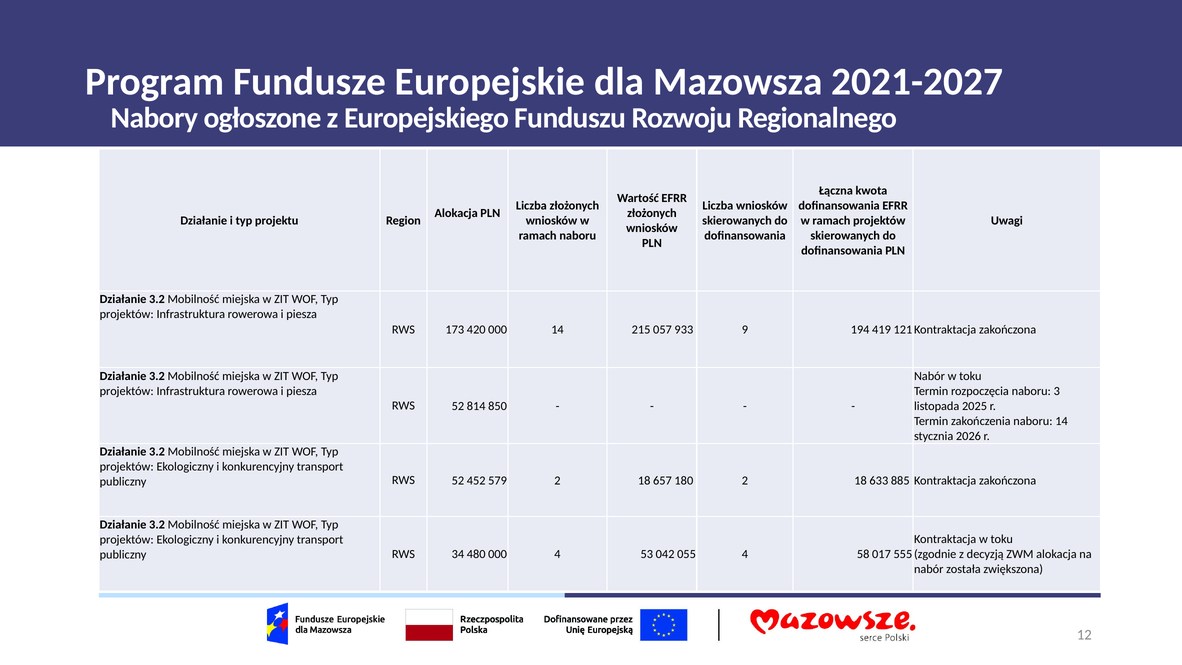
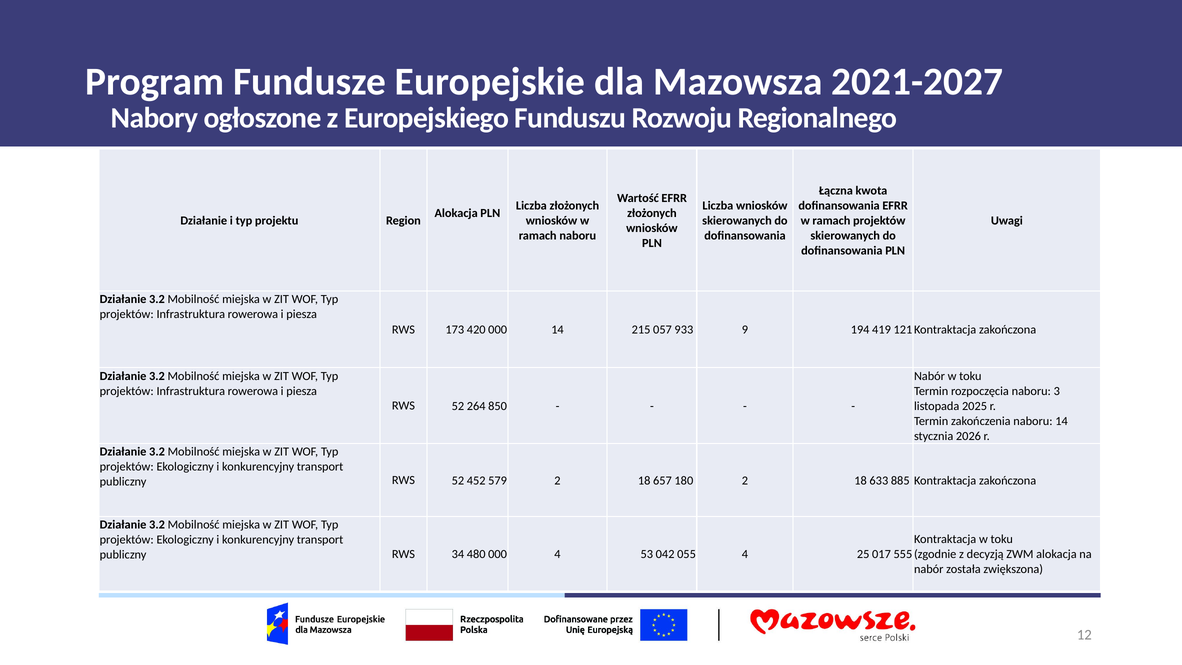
814: 814 -> 264 (476, 406)
58: 58 -> 25 (863, 554)
